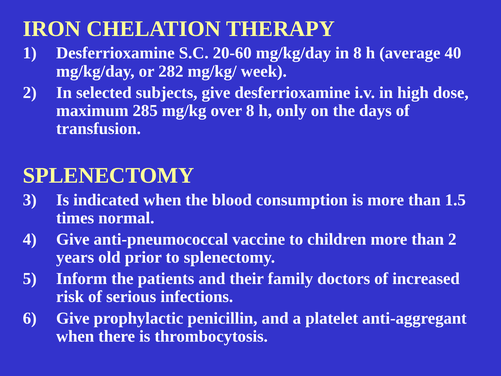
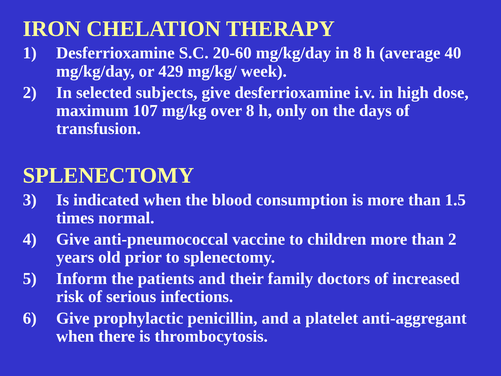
282: 282 -> 429 (171, 71)
285: 285 -> 107 (145, 111)
